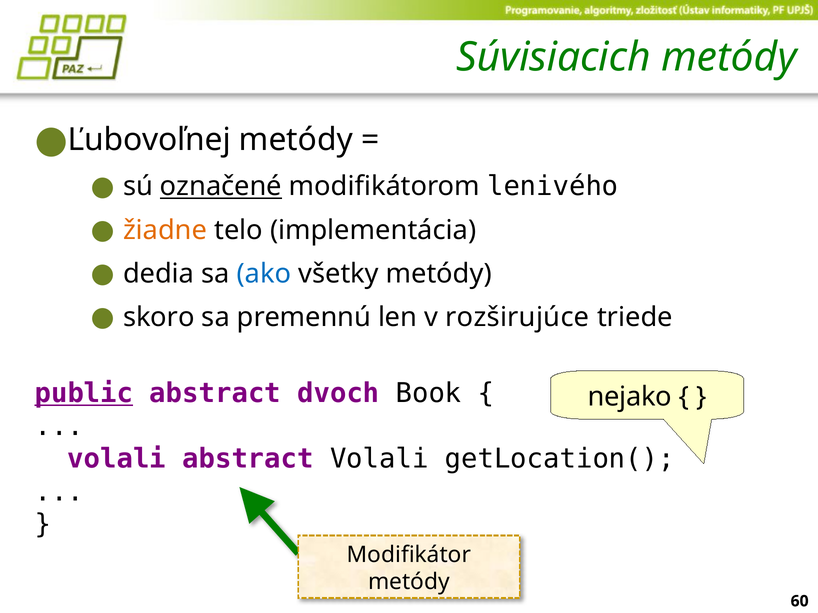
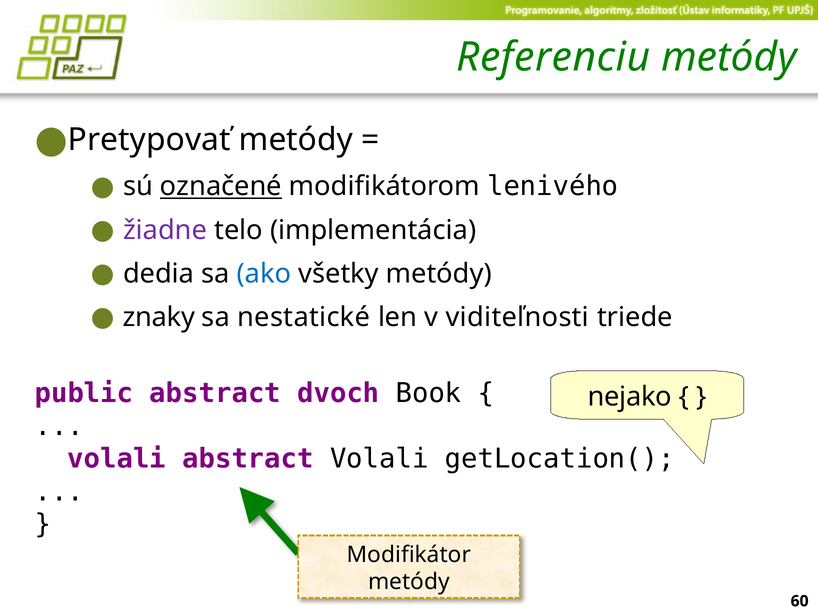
Súvisiacich: Súvisiacich -> Referenciu (553, 57)
Ľubovoľnej: Ľubovoľnej -> Pretypovať (149, 140)
žiadne colour: orange -> purple (165, 230)
skoro: skoro -> znaky (159, 317)
premennú: premennú -> nestatické (304, 317)
rozširujúce: rozširujúce -> viditeľnosti (517, 317)
public underline: present -> none (84, 394)
